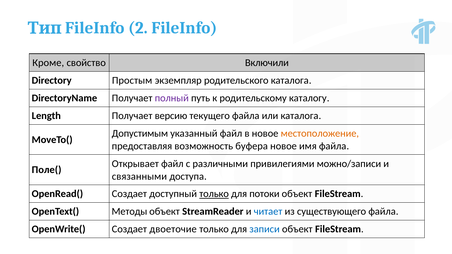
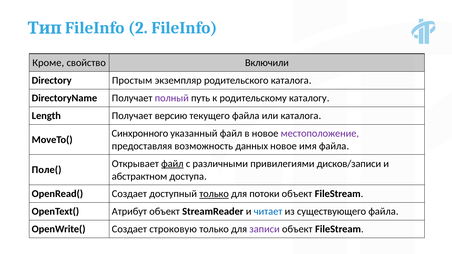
Допустимым: Допустимым -> Синхронного (140, 134)
местоположение colour: orange -> purple (320, 134)
буфера: буфера -> данных (252, 146)
файл underline: none -> present (172, 164)
можно/записи: можно/записи -> дисков/записи (349, 164)
связанными: связанными -> абстрактном (140, 177)
Методы: Методы -> Атрибут (129, 212)
двоеточие: двоеточие -> строковую (173, 229)
записи colour: blue -> purple (265, 229)
